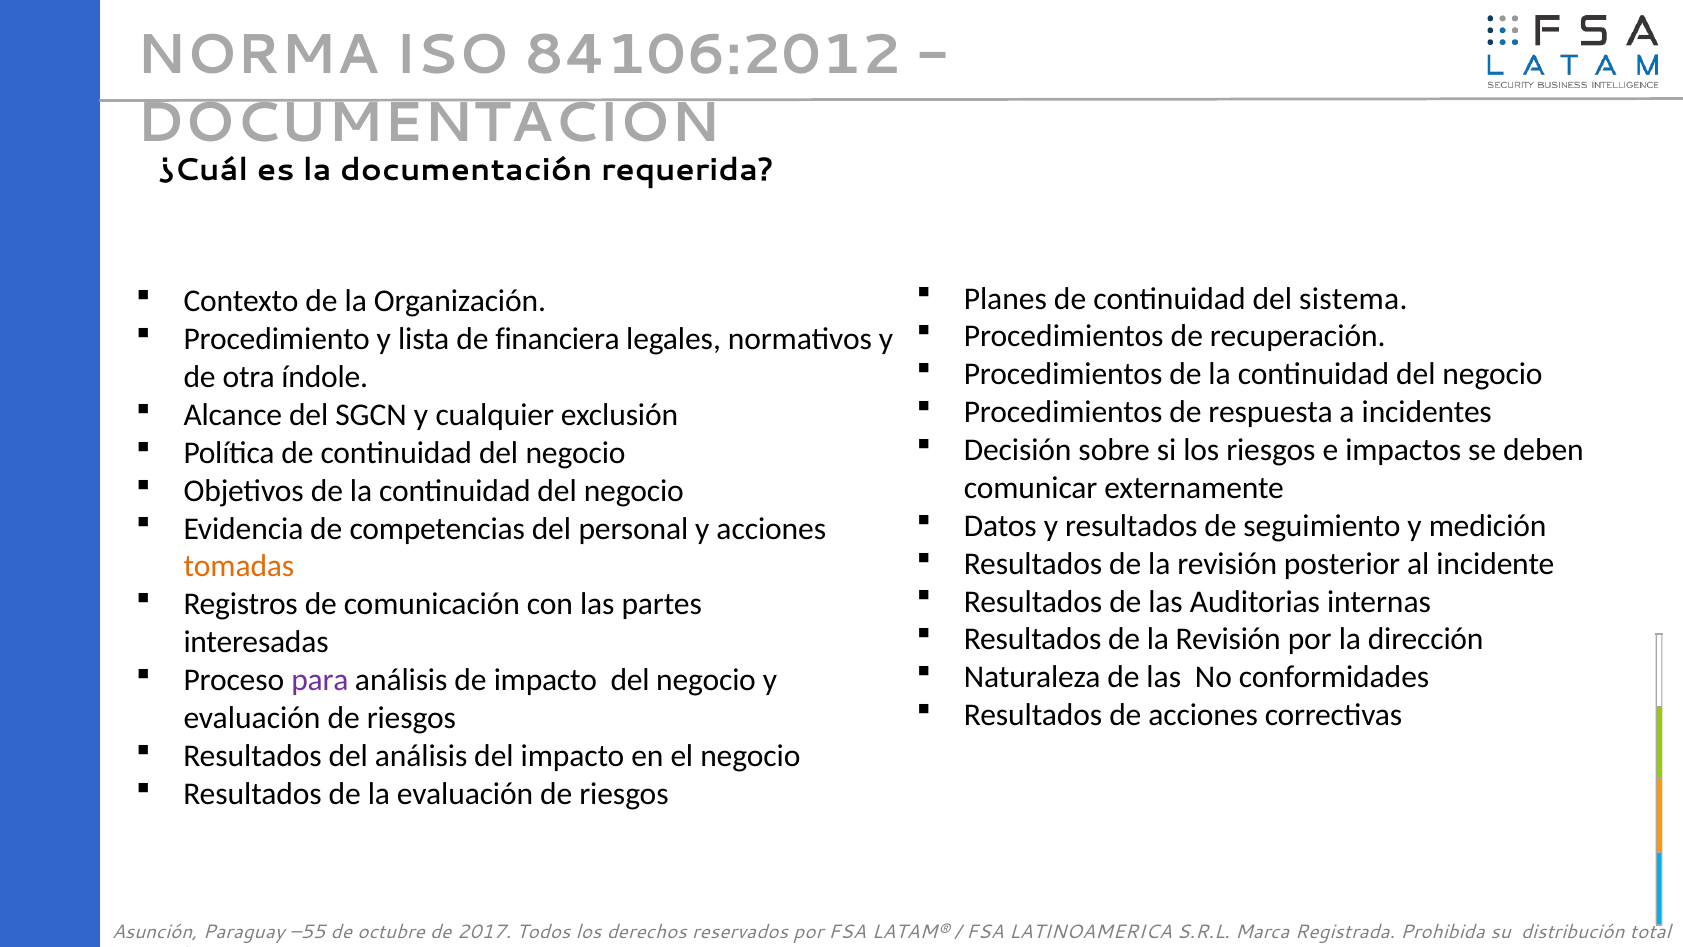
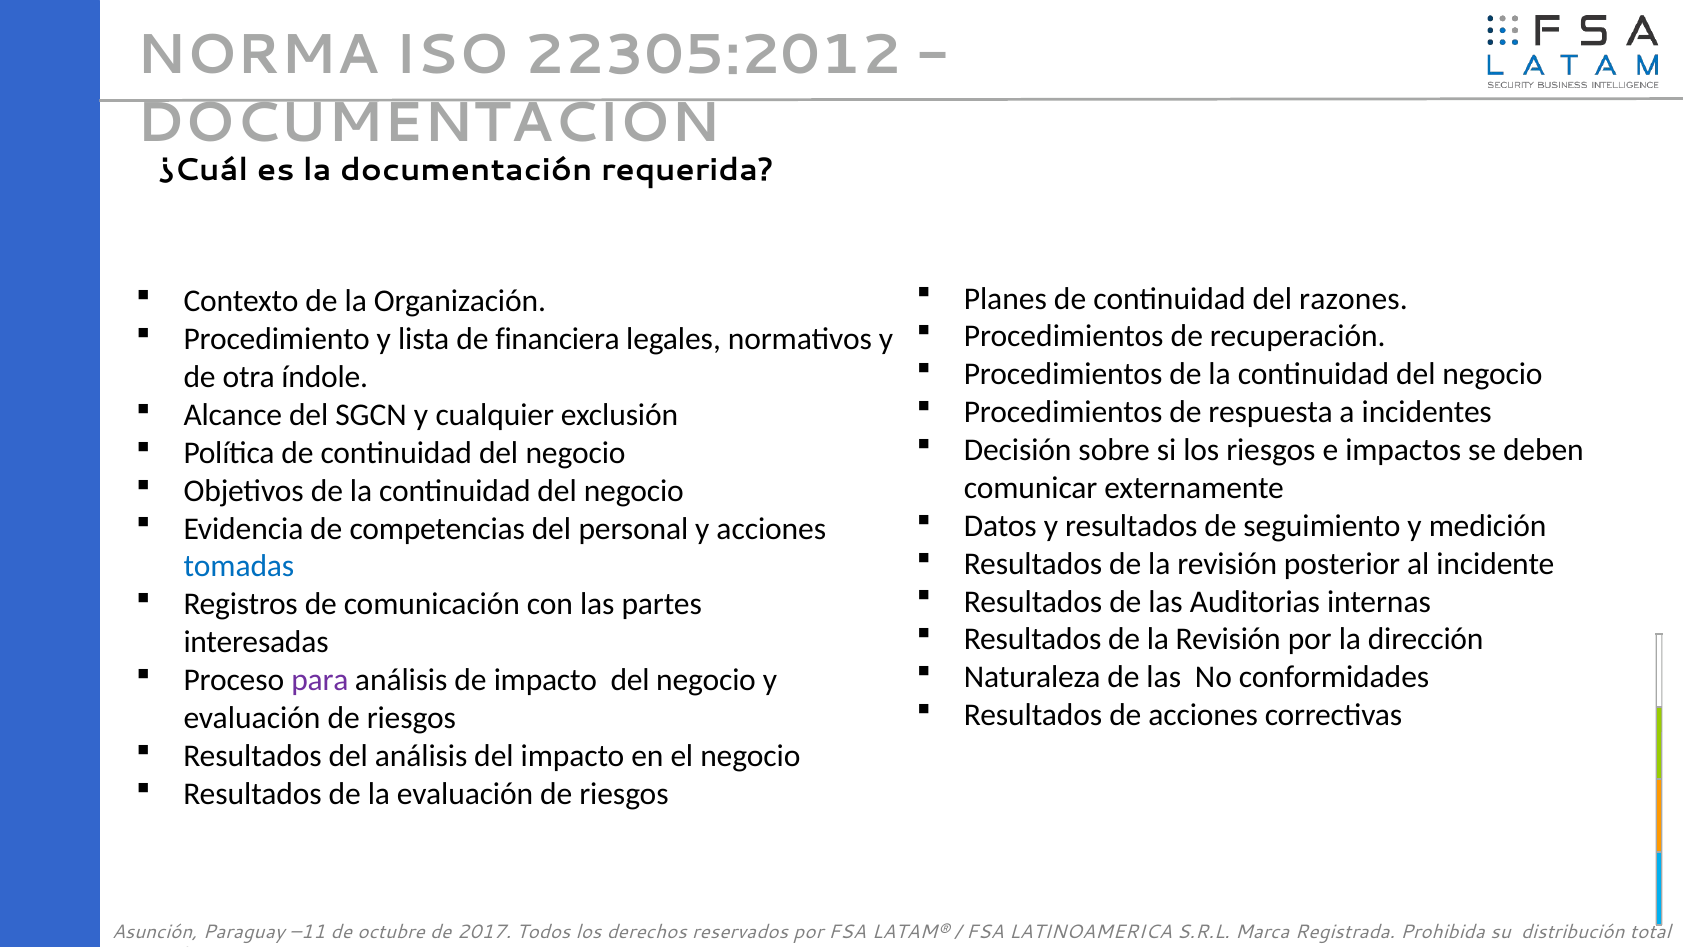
84106:2012: 84106:2012 -> 22305:2012 (713, 55)
sistema: sistema -> razones (1353, 299)
tomadas colour: orange -> blue (239, 566)
–55: –55 -> –11 (308, 931)
